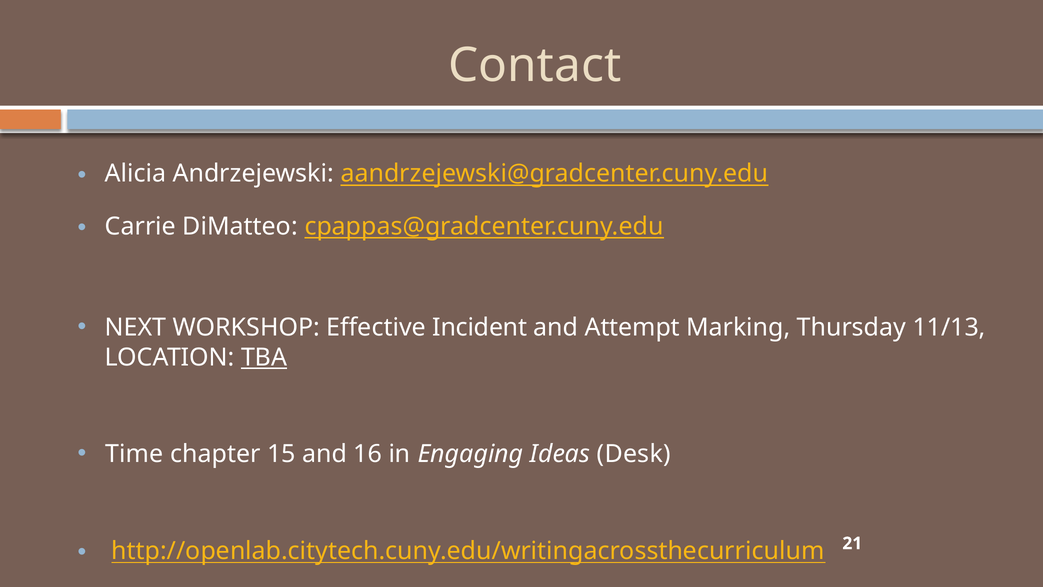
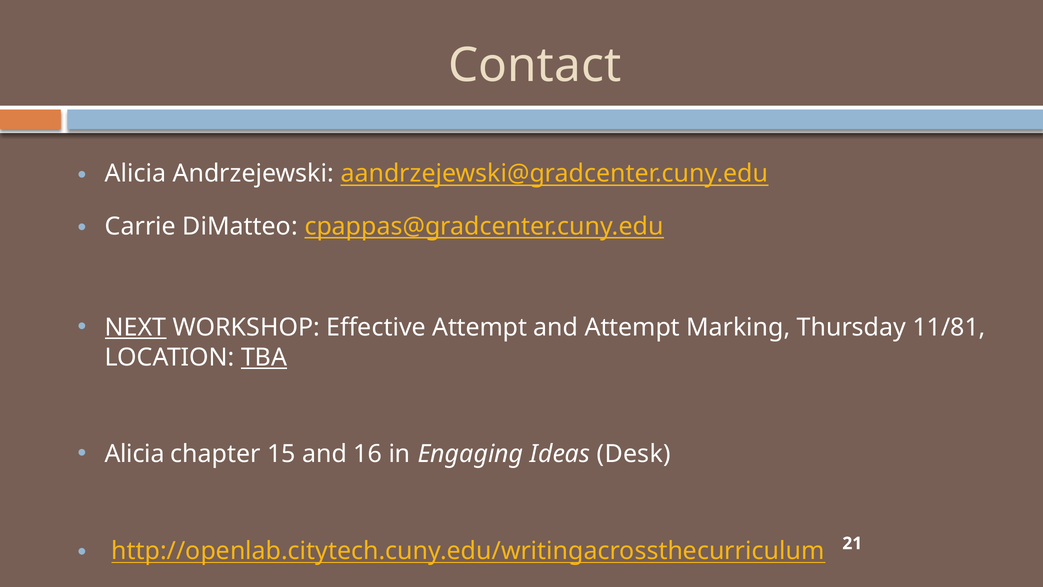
NEXT underline: none -> present (136, 327)
Effective Incident: Incident -> Attempt (480, 327)
11/13: 11/13 -> 11/81 (949, 327)
Time: Time -> Alicia (135, 454)
